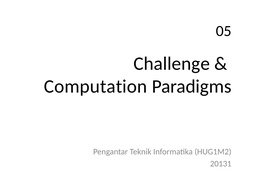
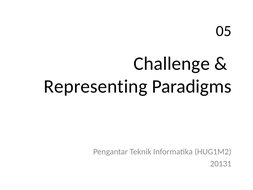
Computation: Computation -> Representing (96, 86)
